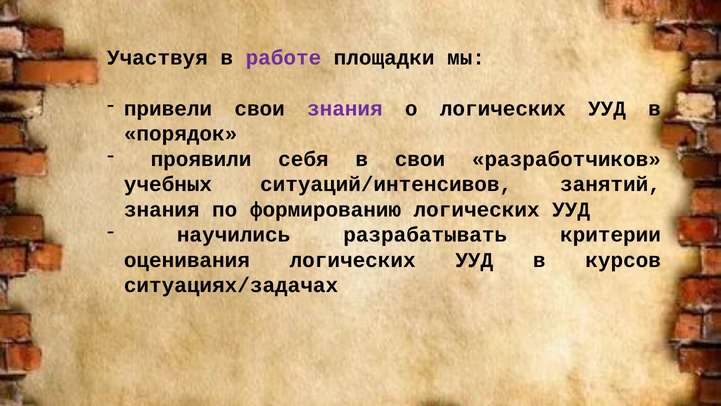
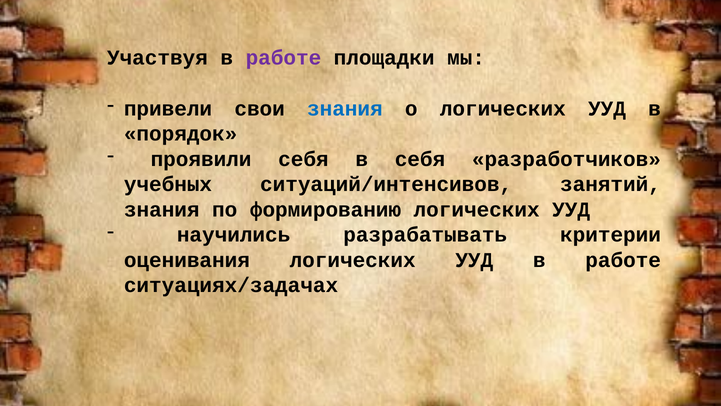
знания colour: purple -> blue (345, 108)
в свои: свои -> себя (420, 159)
УУД в курсов: курсов -> работе (623, 260)
